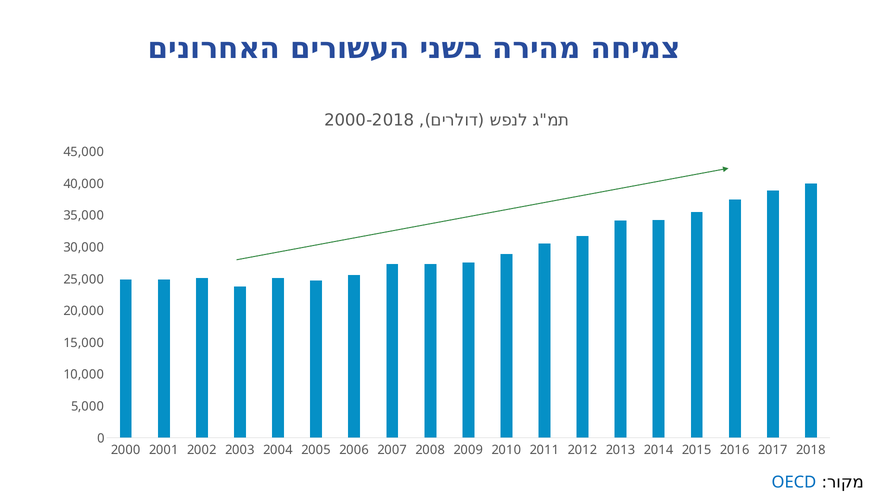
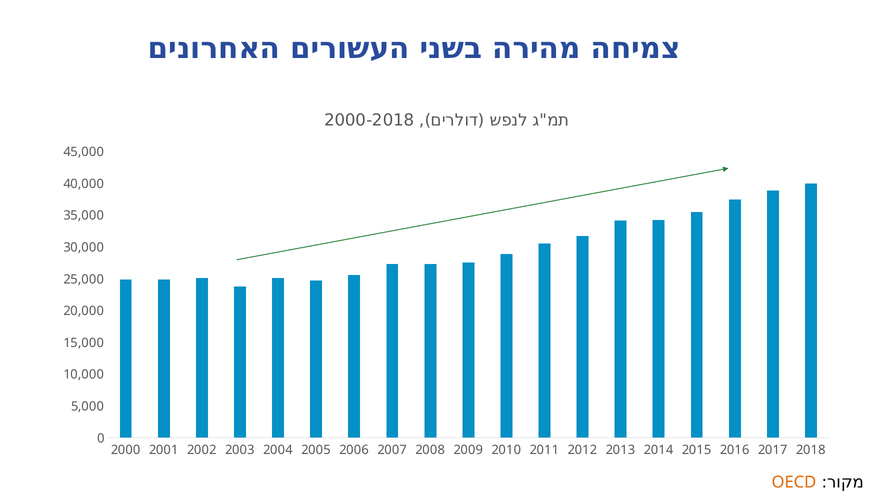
OECD colour: blue -> orange (794, 482)
